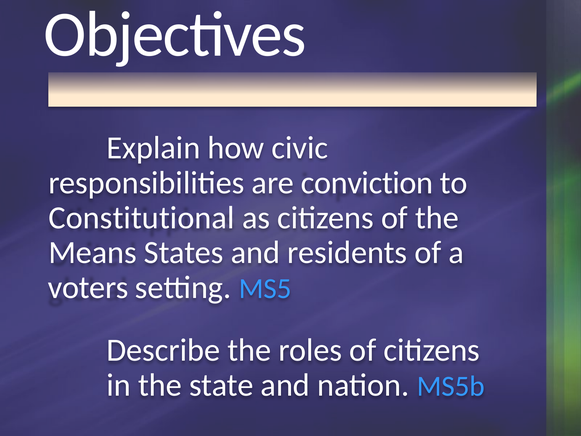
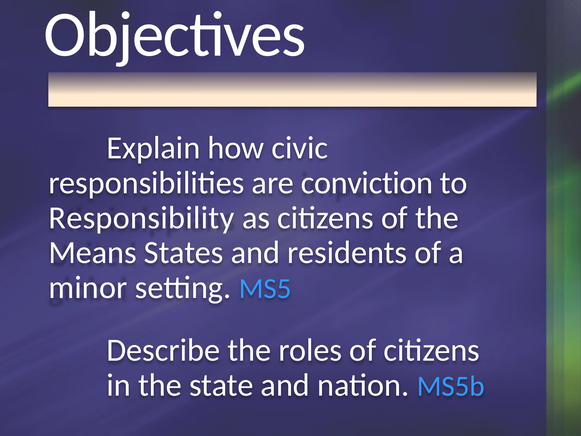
Constitutional: Constitutional -> Responsibility (141, 218)
voters: voters -> minor (88, 287)
